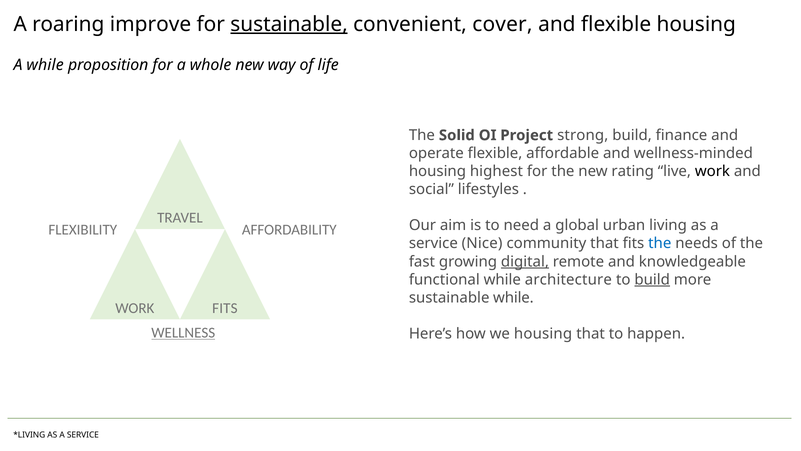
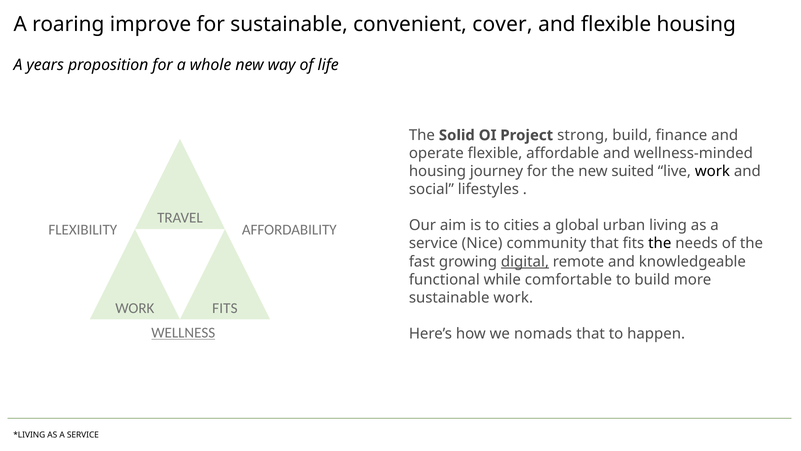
sustainable underline: present -> none (289, 24)
A while: while -> years (45, 65)
highest: highest -> journey (497, 171)
rating: rating -> suited (633, 171)
need: need -> cities (521, 225)
the colour: blue -> black (660, 243)
architecture: architecture -> comfortable (568, 279)
build underline: present -> none (652, 279)
sustainable while: while -> work (513, 297)
we housing: housing -> nomads (543, 333)
